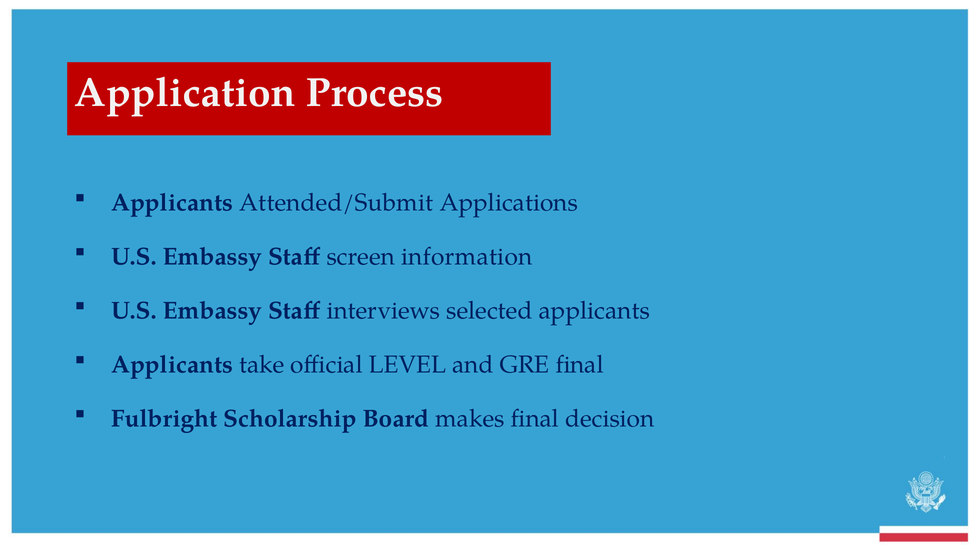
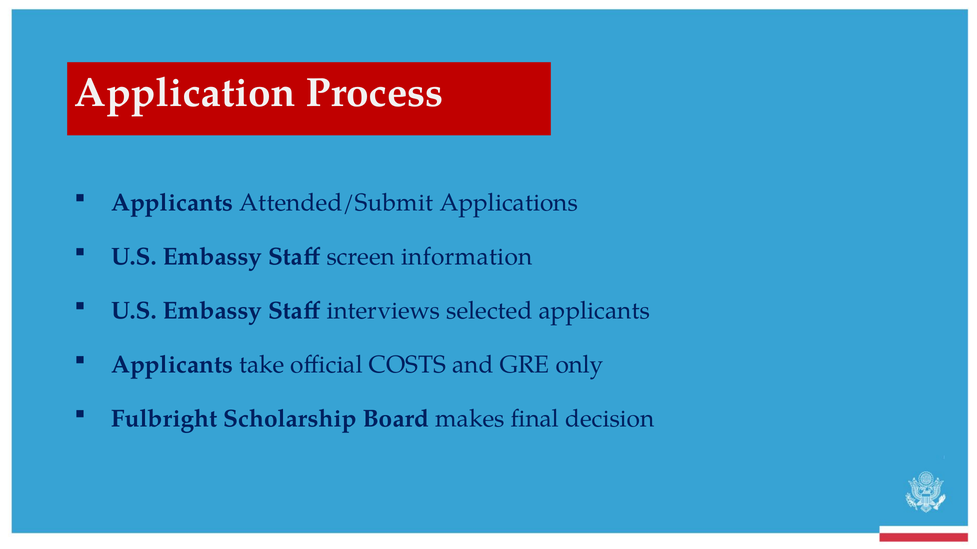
LEVEL: LEVEL -> COSTS (408, 365)
GRE final: final -> only (580, 365)
